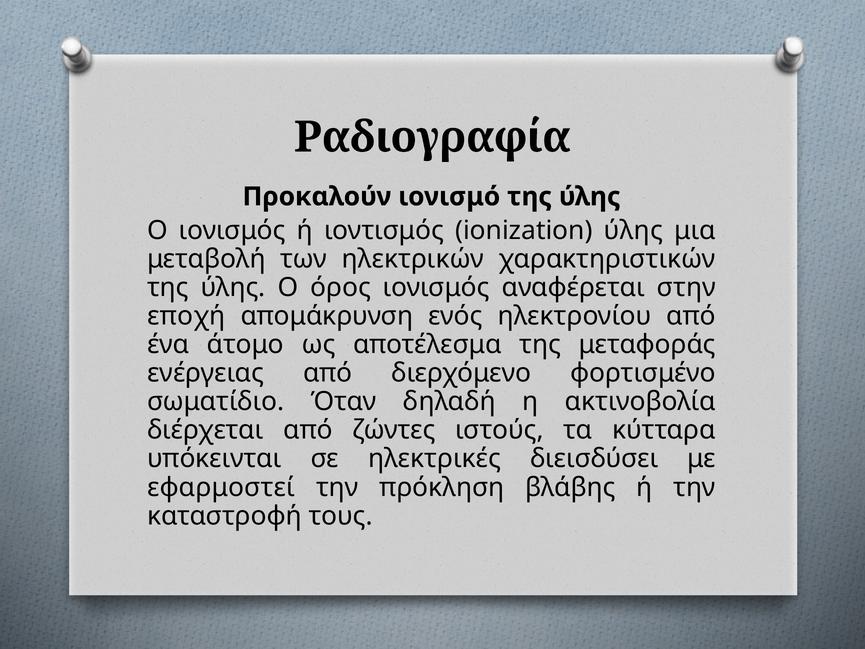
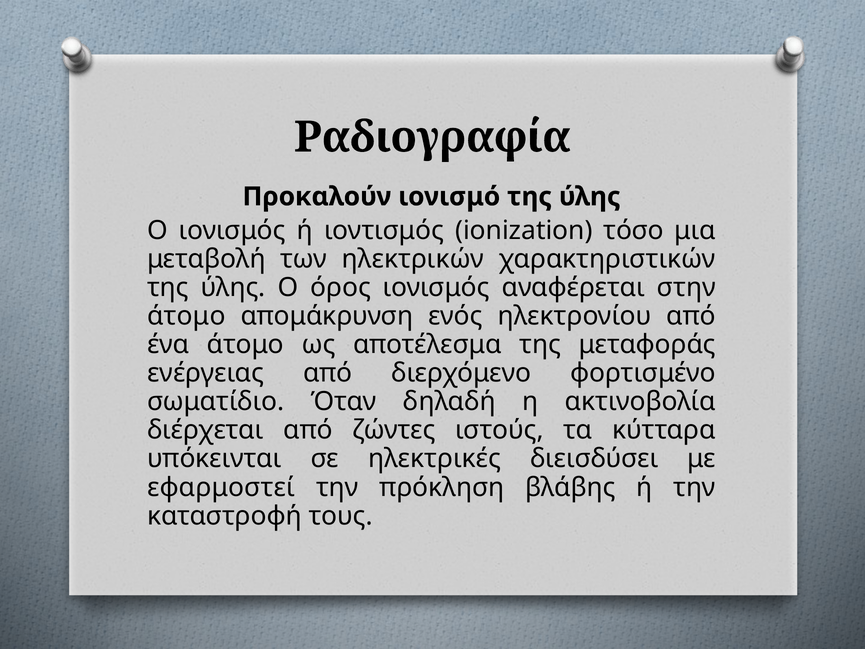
ionization ύλης: ύλης -> τόσο (634, 230)
εποχή: εποχή -> άτομο (186, 316)
